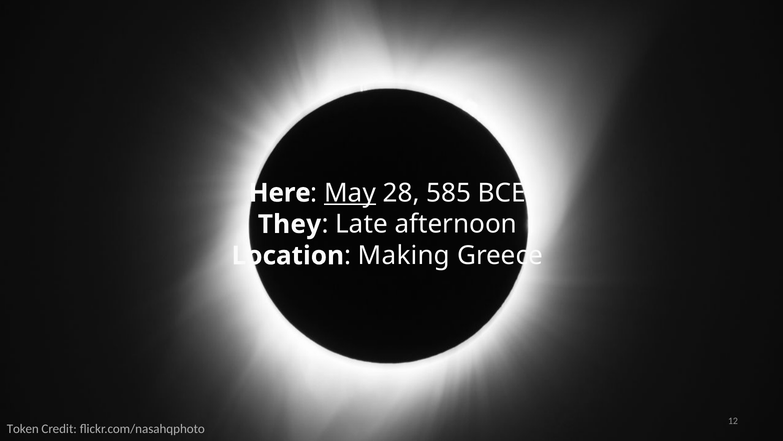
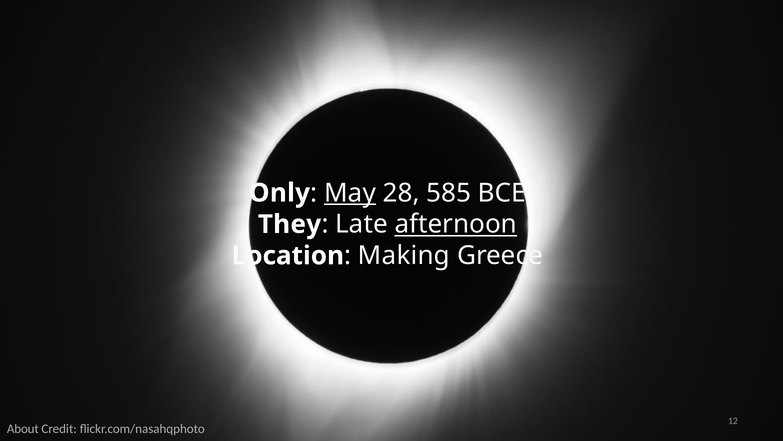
Here: Here -> Only (279, 193)
afternoon underline: none -> present (456, 224)
Token: Token -> About (23, 428)
